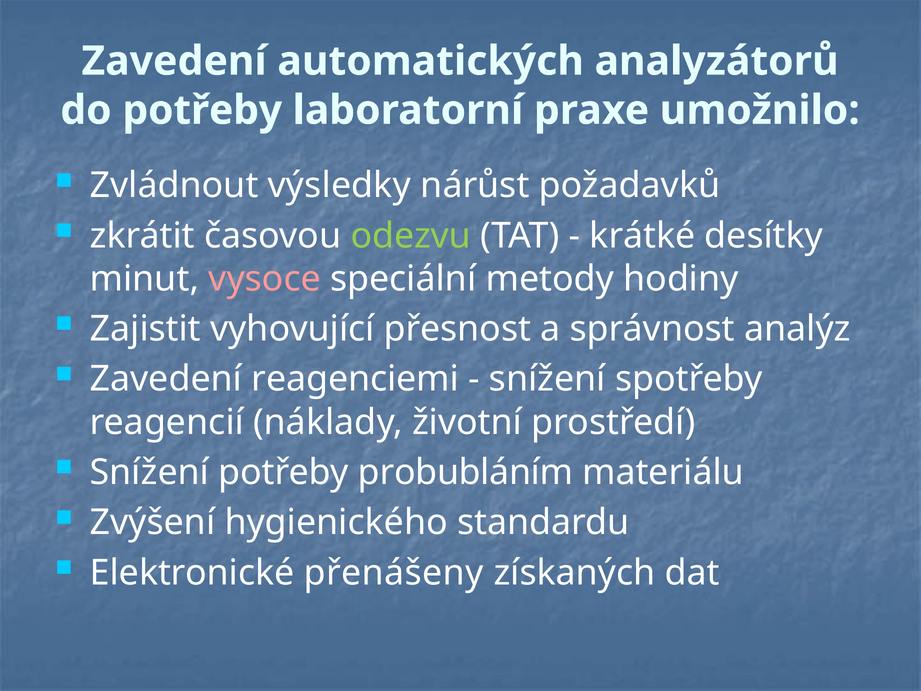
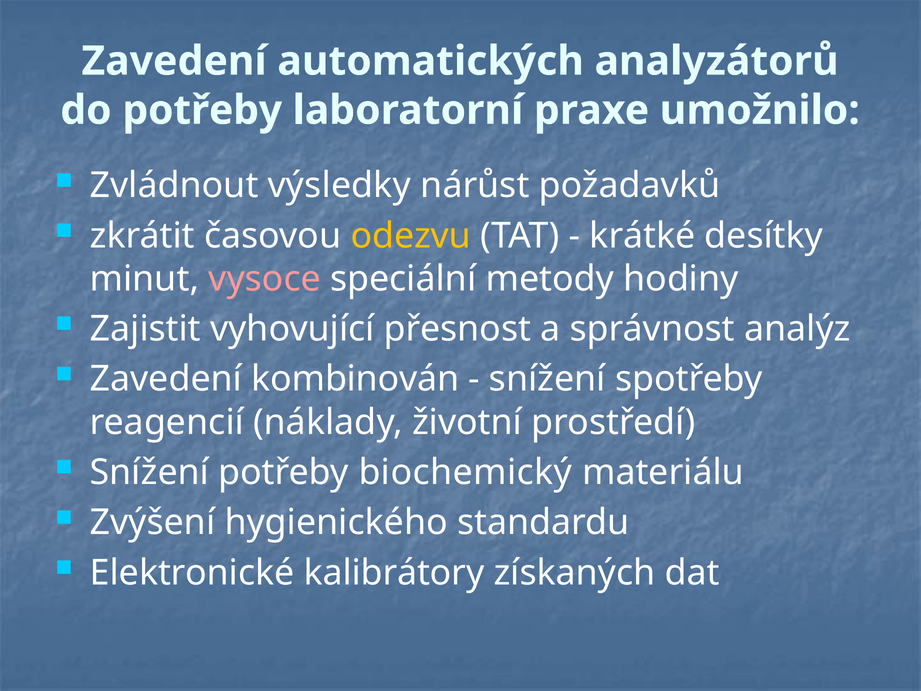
odezvu colour: light green -> yellow (411, 236)
reagenciemi: reagenciemi -> kombinován (355, 379)
probubláním: probubláním -> biochemický (465, 472)
přenášeny: přenášeny -> kalibrátory (394, 573)
